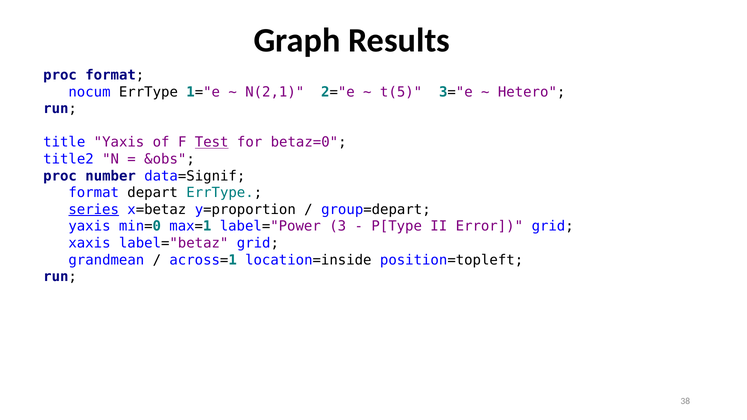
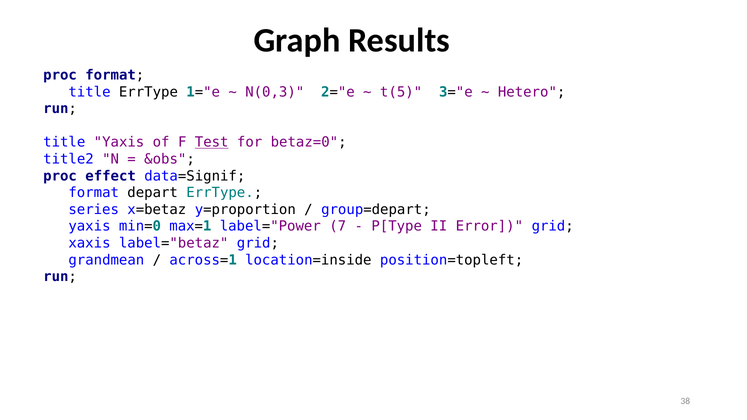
nocum: nocum -> title (90, 92)
N(2,1: N(2,1 -> N(0,3 (275, 92)
number: number -> effect (111, 176)
series underline: present -> none (94, 210)
3: 3 -> 7 (338, 226)
